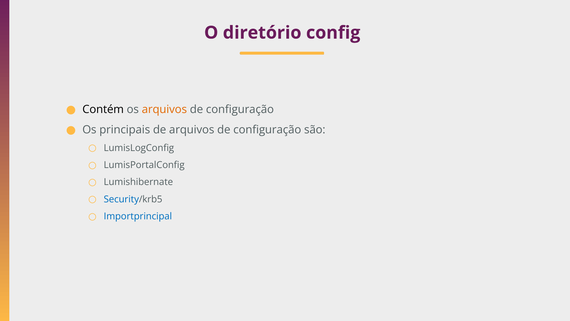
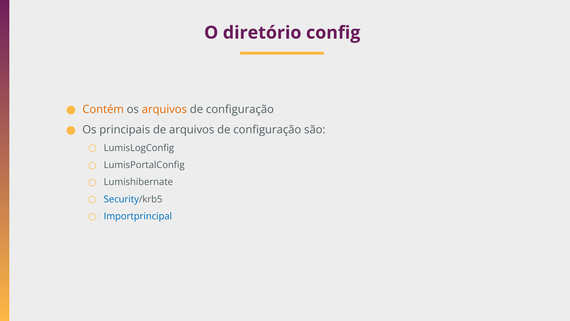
Contém colour: black -> orange (103, 109)
